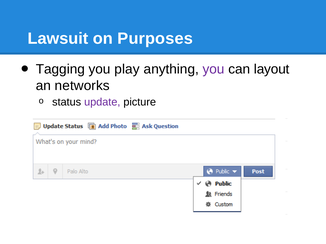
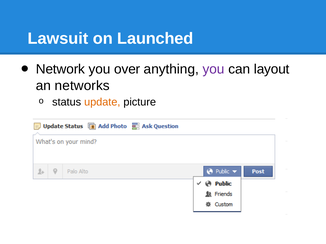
Purposes: Purposes -> Launched (155, 39)
Tagging: Tagging -> Network (60, 69)
play: play -> over (127, 69)
update colour: purple -> orange (102, 102)
